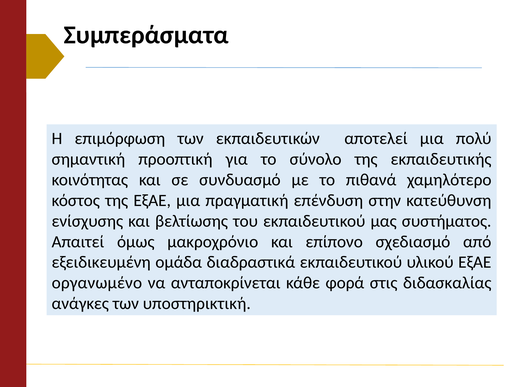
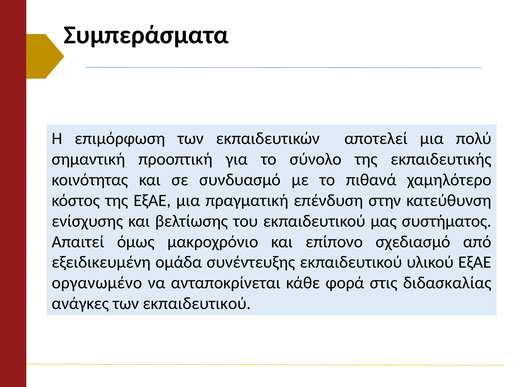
διαδραστικά: διαδραστικά -> συνέντευξης (251, 262)
των υποστηρικτική: υποστηρικτική -> εκπαιδευτικού (197, 303)
